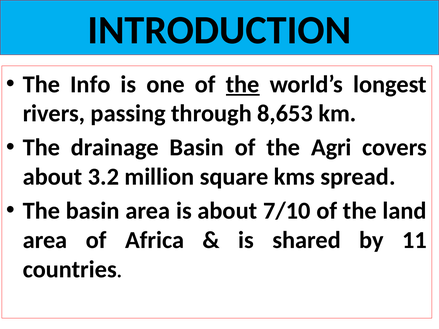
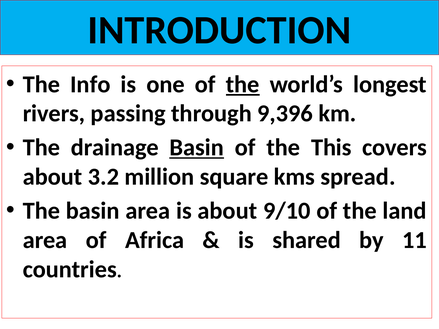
8,653: 8,653 -> 9,396 (285, 114)
Basin underline: none -> present (197, 148)
Agri: Agri -> This (331, 148)
7/10: 7/10 -> 9/10 (287, 211)
